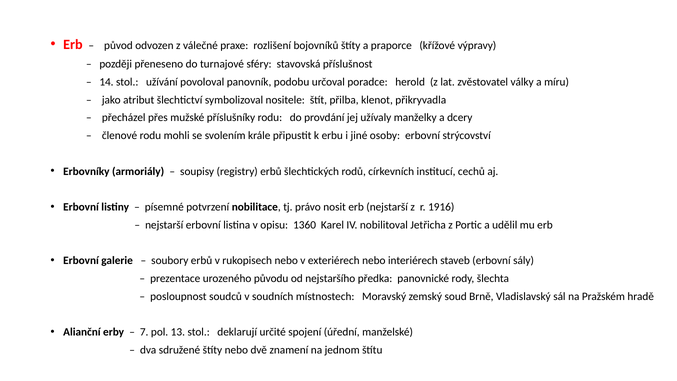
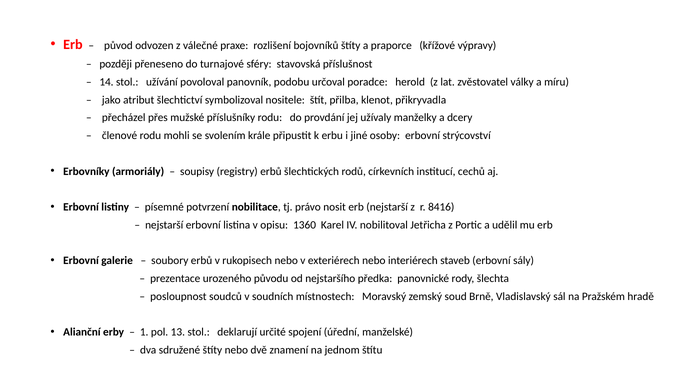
1916: 1916 -> 8416 (441, 207)
7: 7 -> 1 (144, 332)
